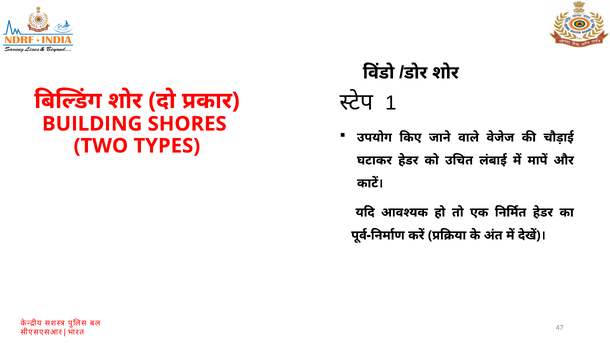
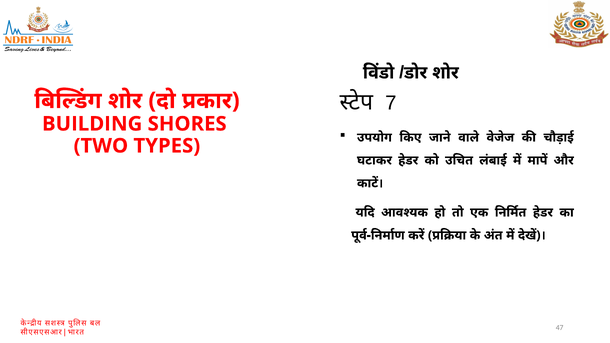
1: 1 -> 7 (391, 103)
